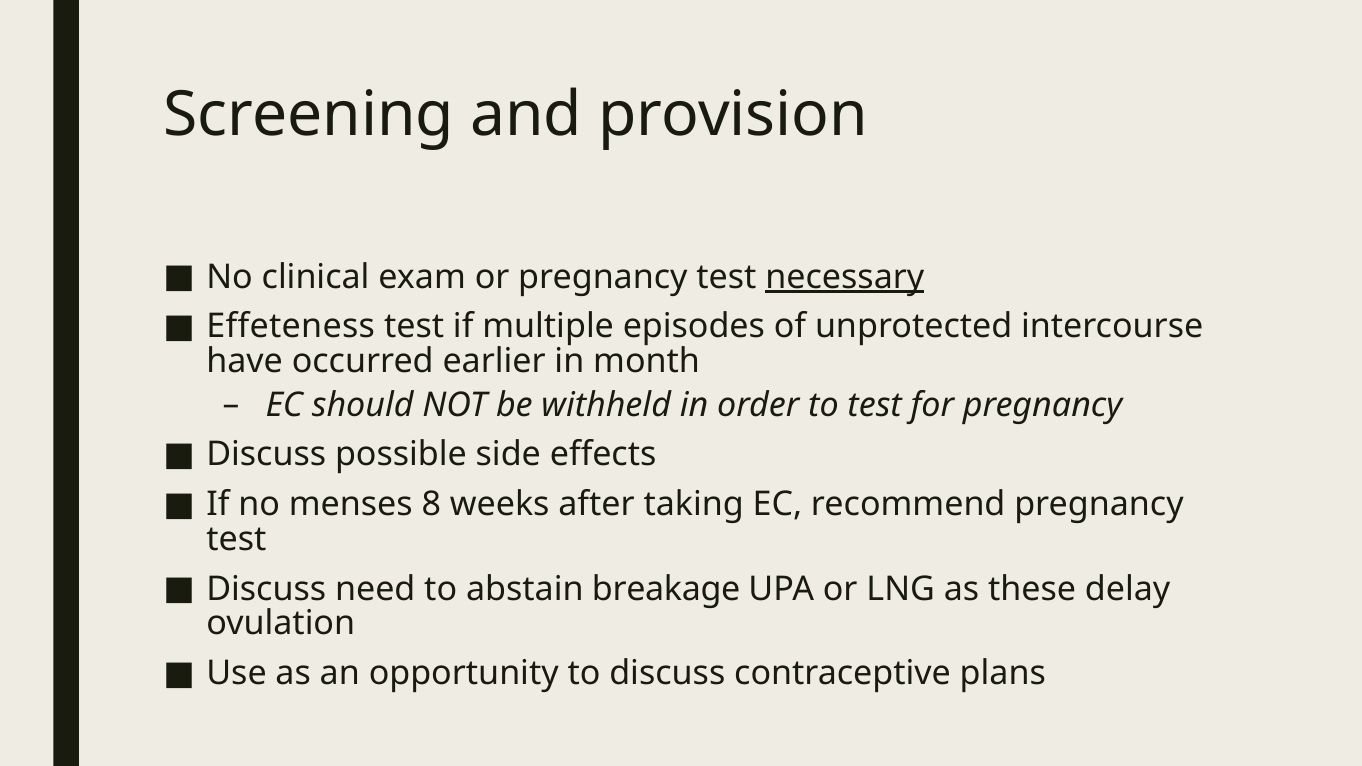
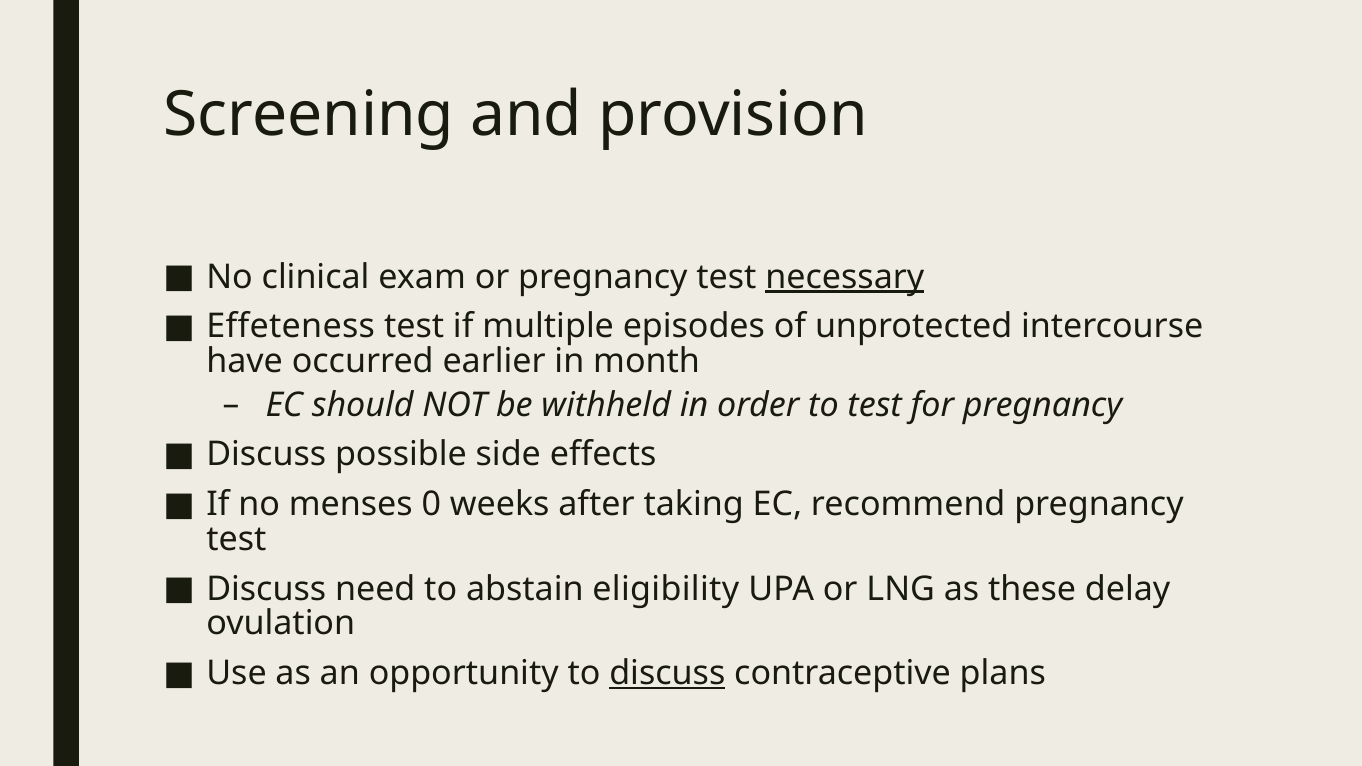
8: 8 -> 0 (431, 505)
breakage: breakage -> eligibility (666, 589)
discuss underline: none -> present (667, 673)
